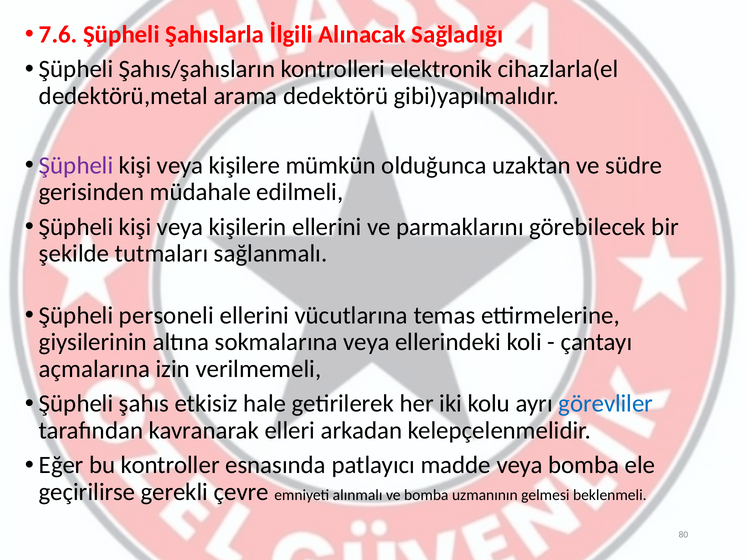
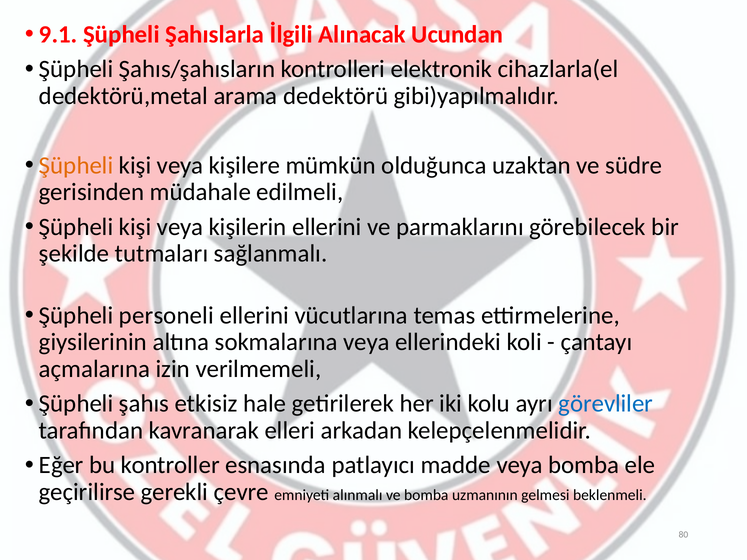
7.6: 7.6 -> 9.1 (58, 35)
Sağladığı: Sağladığı -> Ucundan (457, 35)
Şüpheli colour: purple -> orange (76, 165)
